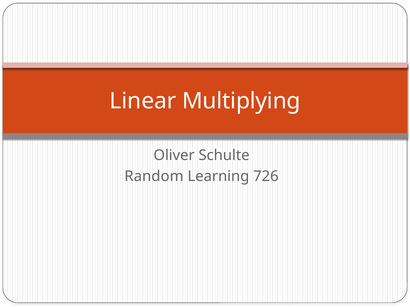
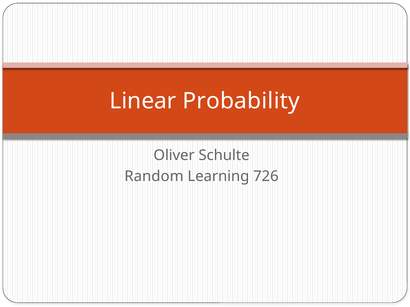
Multiplying: Multiplying -> Probability (241, 101)
